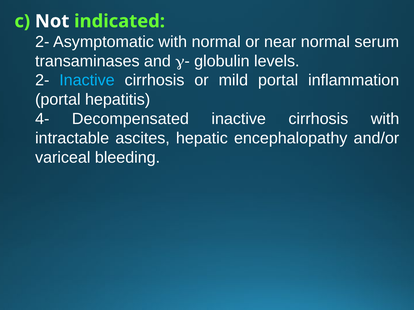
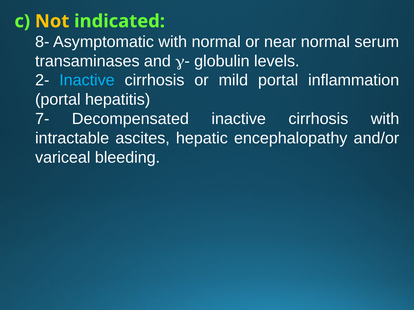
Not colour: white -> yellow (52, 21)
2-: 2- -> 8- (42, 42)
4-: 4- -> 7- (42, 119)
